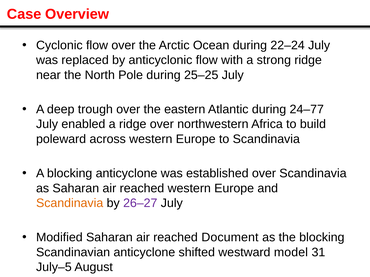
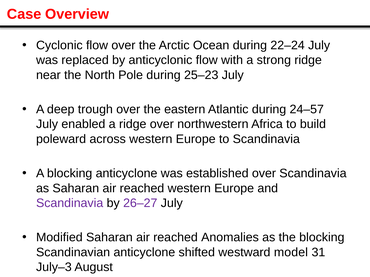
25–25: 25–25 -> 25–23 (201, 75)
24–77: 24–77 -> 24–57 (307, 110)
Scandinavia colour: orange -> purple (70, 203)
Document: Document -> Anomalies (230, 238)
July–5: July–5 -> July–3 (54, 267)
